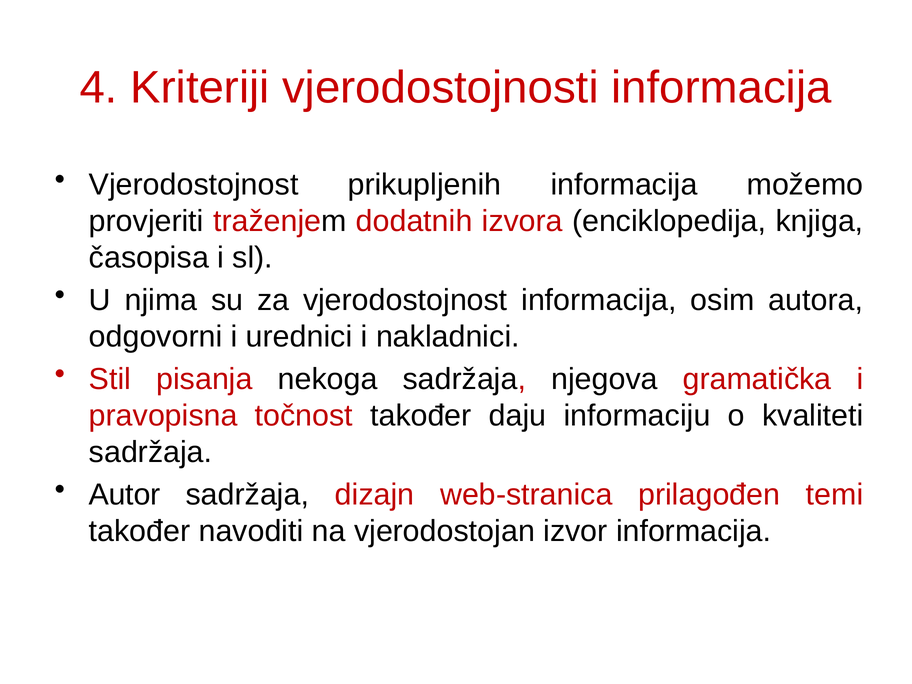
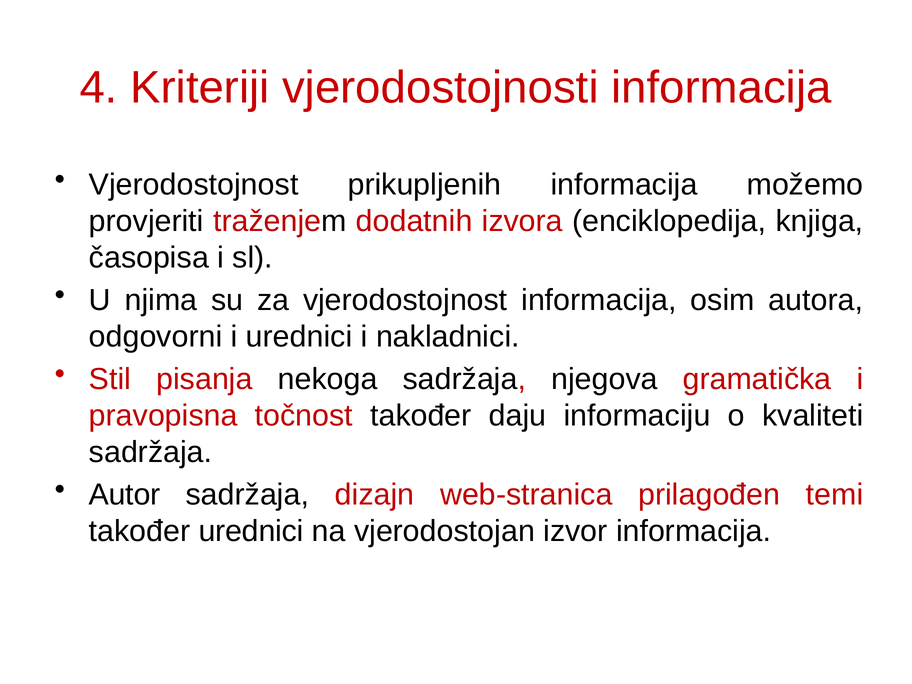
također navoditi: navoditi -> urednici (251, 531)
